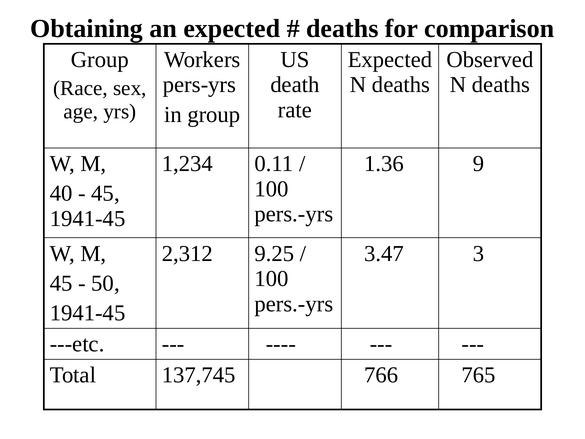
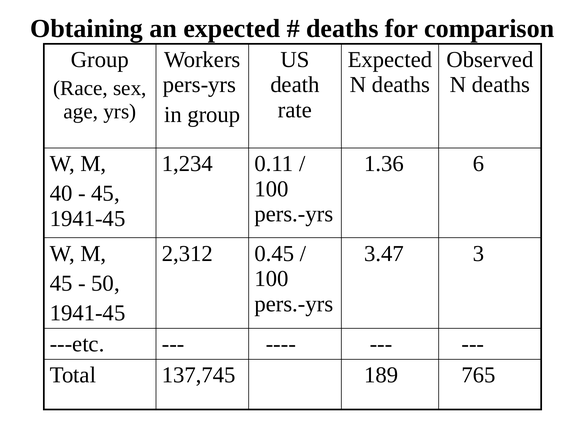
9: 9 -> 6 (479, 164)
9.25: 9.25 -> 0.45 (274, 253)
766: 766 -> 189 (381, 375)
